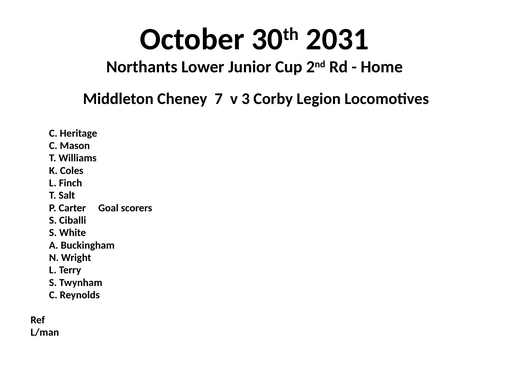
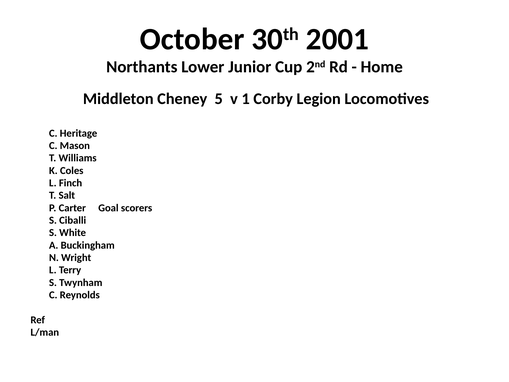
2031: 2031 -> 2001 (337, 39)
7: 7 -> 5 (219, 99)
3: 3 -> 1 (246, 99)
